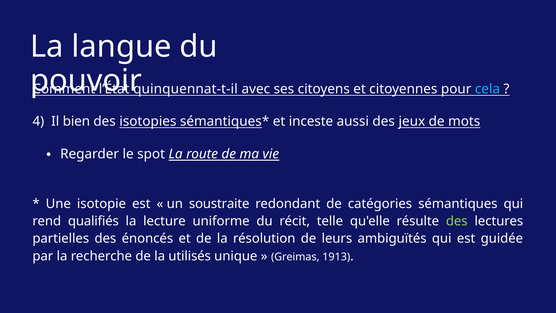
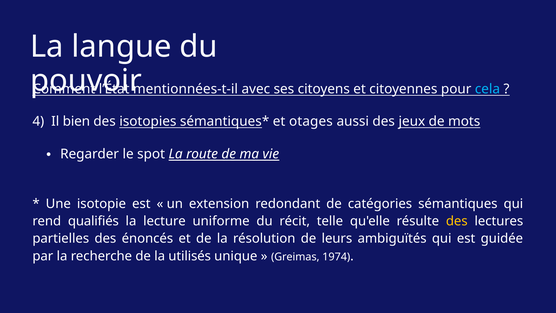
quinquennat-t-il: quinquennat-t-il -> mentionnées-t-il (186, 89)
inceste: inceste -> otages (311, 121)
soustraite: soustraite -> extension (219, 204)
des colour: light green -> yellow (457, 221)
1913: 1913 -> 1974 (336, 257)
